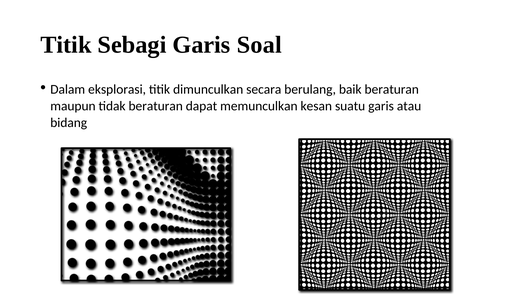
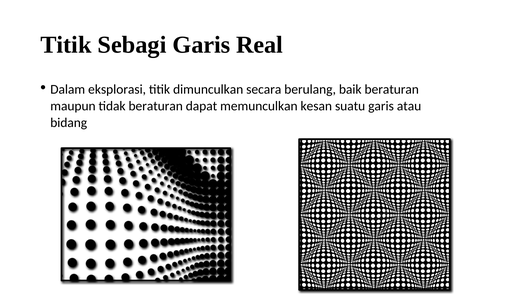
Soal: Soal -> Real (260, 45)
